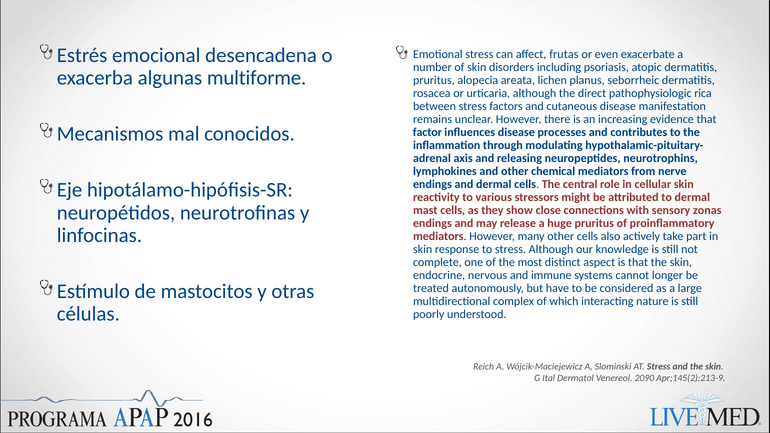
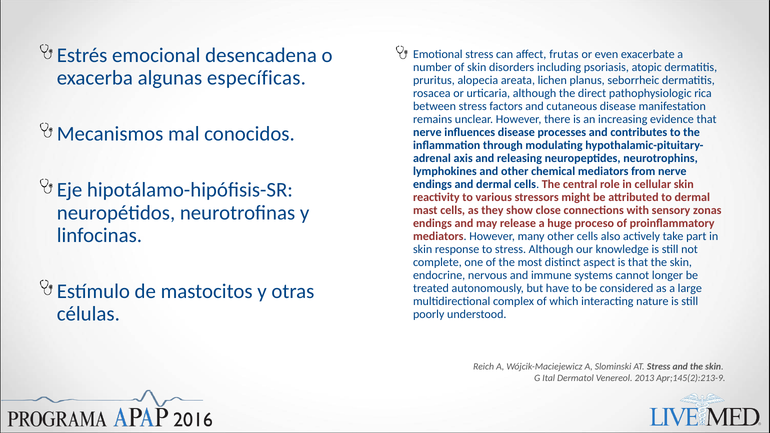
multiforme: multiforme -> específicas (256, 78)
factor: factor -> nerve (427, 132)
huge pruritus: pruritus -> proceso (594, 223)
2090: 2090 -> 2013 (644, 378)
